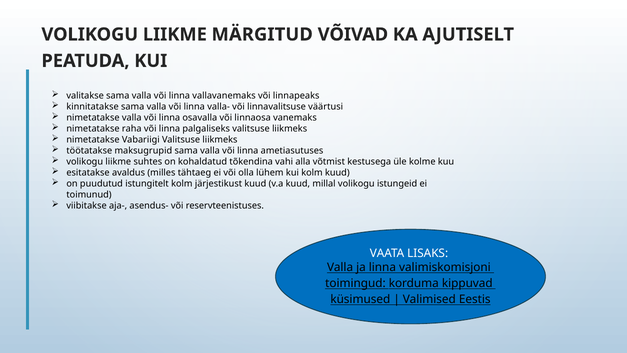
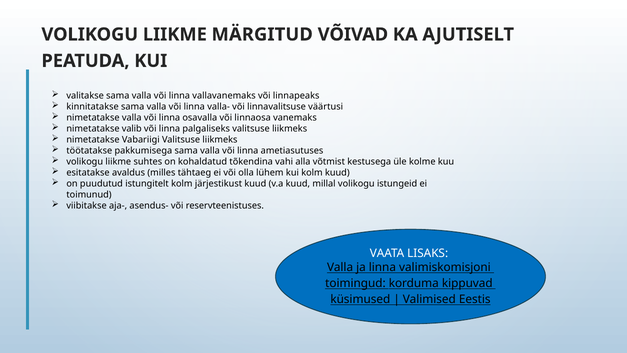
raha: raha -> valib (132, 129)
maksugrupid: maksugrupid -> pakkumisega (143, 151)
